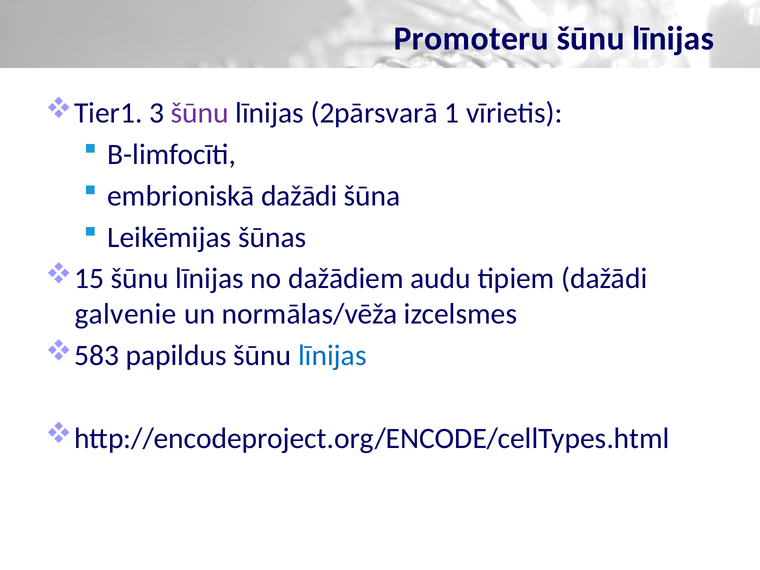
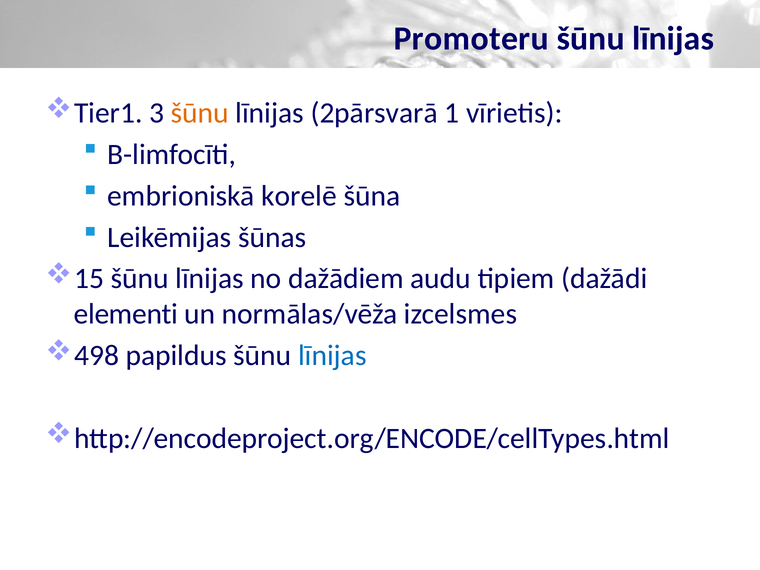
šūnu colour: purple -> orange (200, 113)
embrioniskā dažādi: dažādi -> korelē (299, 196)
galvenie: galvenie -> elementi (126, 314)
583: 583 -> 498 (97, 356)
